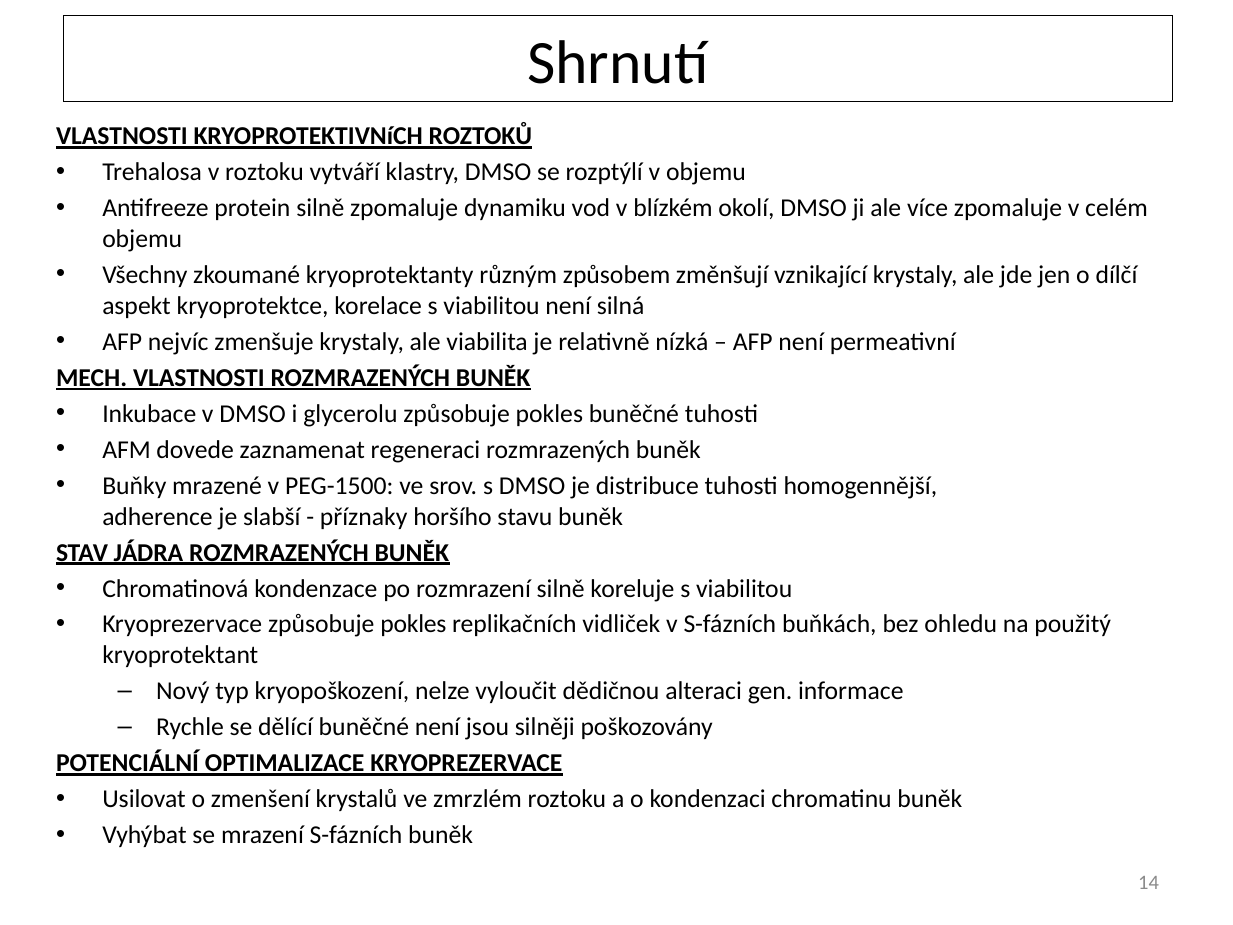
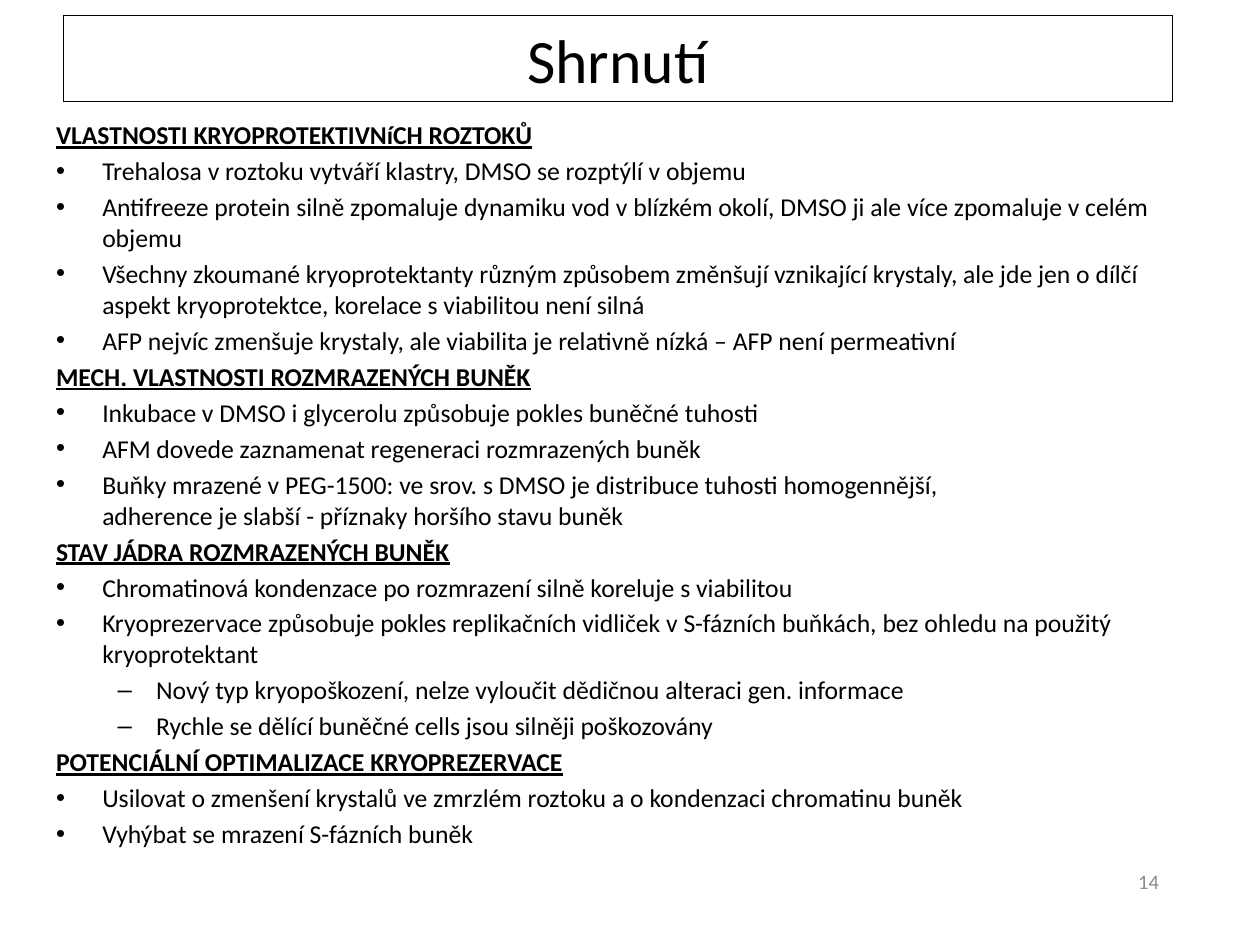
buněčné není: není -> cells (437, 727)
